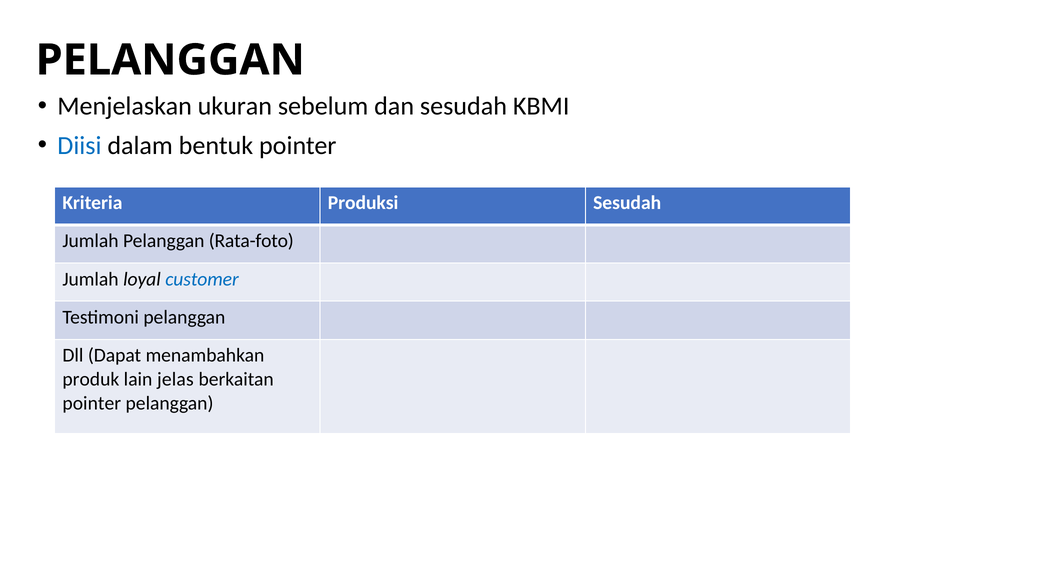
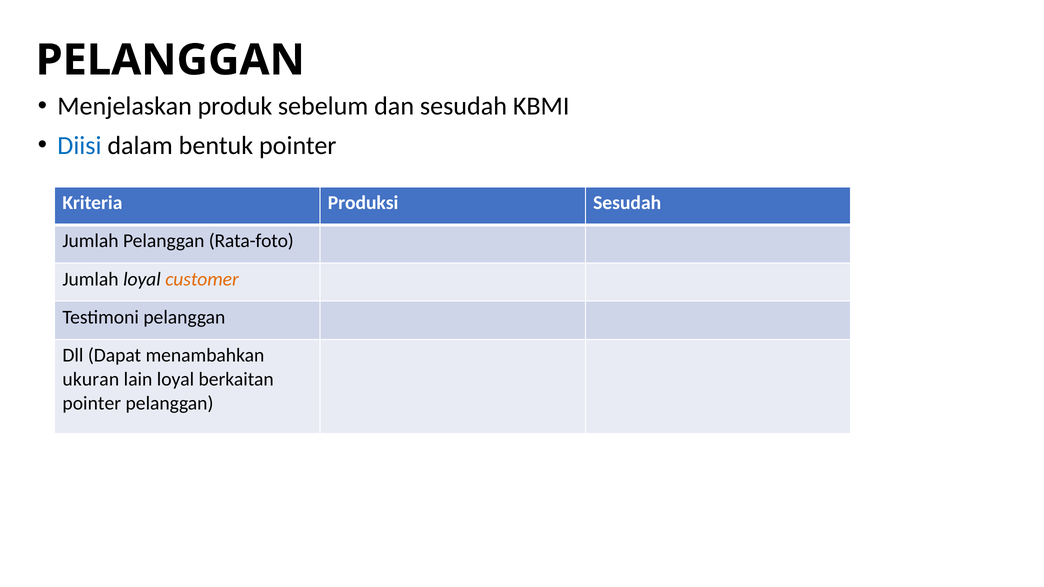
ukuran: ukuran -> produk (235, 106)
customer colour: blue -> orange (202, 279)
produk: produk -> ukuran (91, 379)
lain jelas: jelas -> loyal (175, 379)
